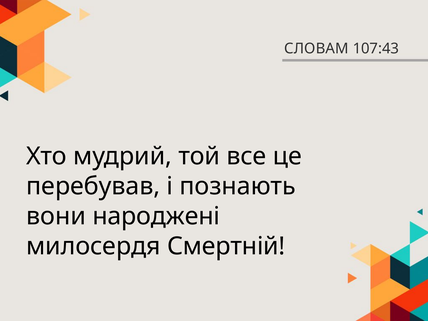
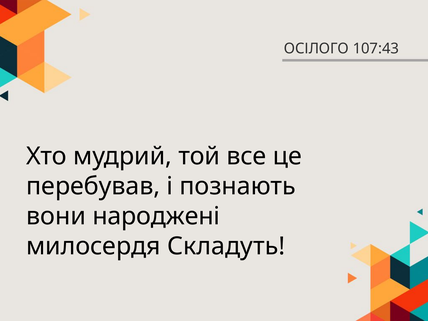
СЛОВАМ: СЛОВАМ -> ОСІЛОГО (316, 49)
Смертній: Смертній -> Складуть (226, 246)
